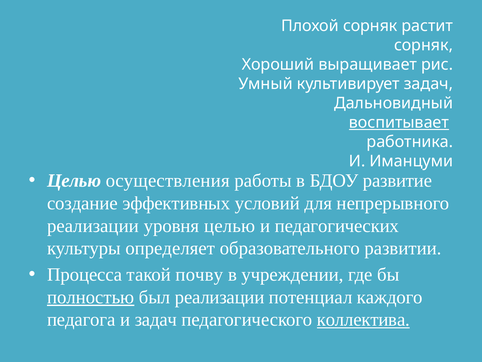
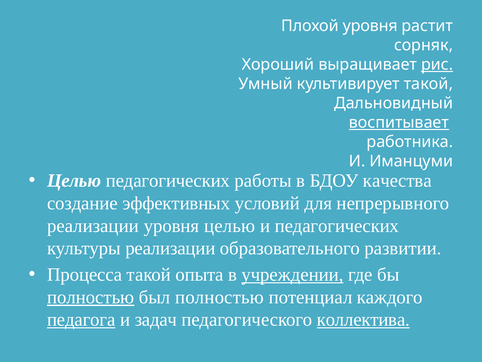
Плохой сорняк: сорняк -> уровня (370, 26)
рис underline: none -> present (437, 64)
культивирует задач: задач -> такой (428, 84)
Целью осуществления: осуществления -> педагогических (168, 181)
развитие: развитие -> качества (397, 181)
культуры определяет: определяет -> реализации (170, 248)
почву: почву -> опыта (200, 274)
учреждении underline: none -> present (292, 274)
был реализации: реализации -> полностью (220, 297)
педагога underline: none -> present (81, 319)
